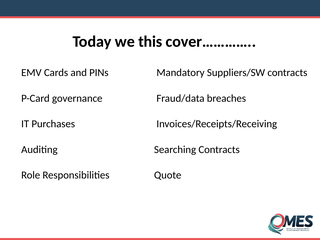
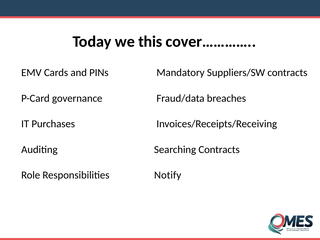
Quote: Quote -> Notify (168, 175)
